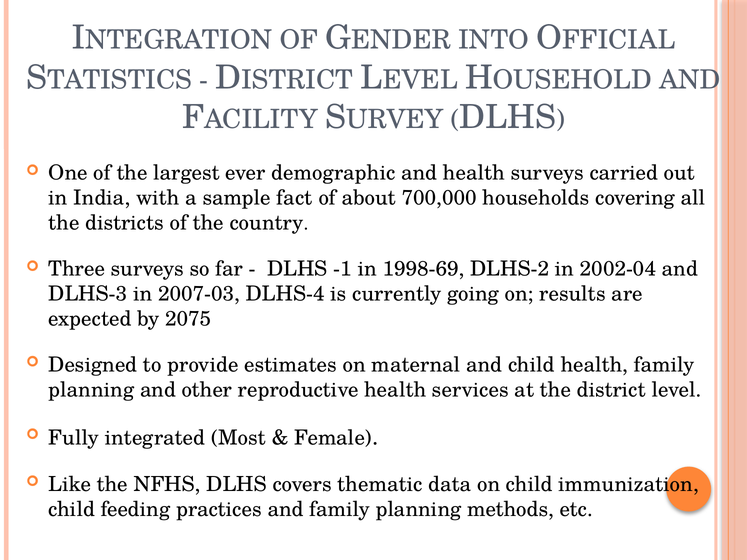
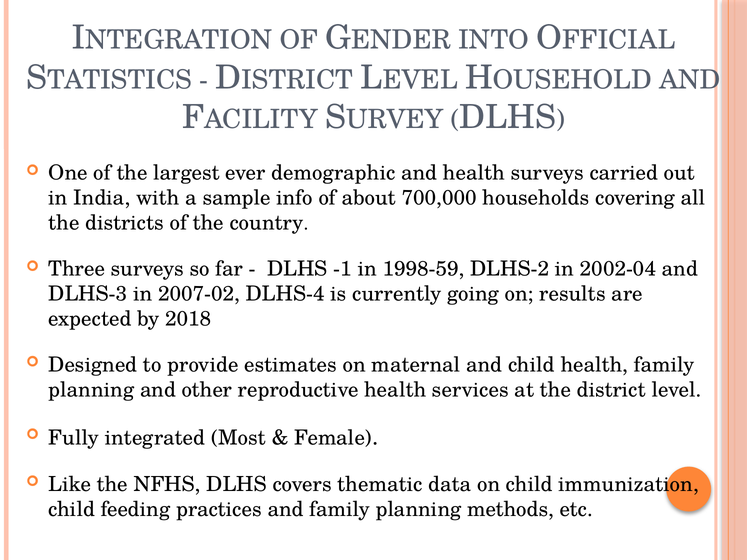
fact: fact -> info (294, 198)
1998-69: 1998-69 -> 1998-59 (424, 269)
2007-03: 2007-03 -> 2007-02 (199, 294)
2075: 2075 -> 2018 (188, 319)
